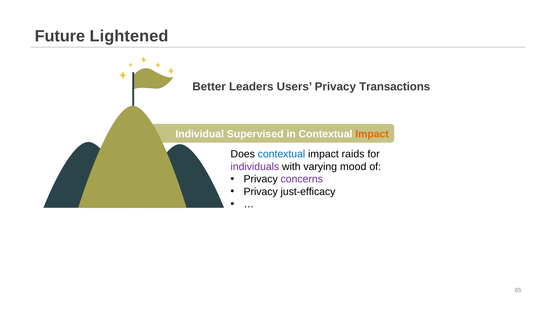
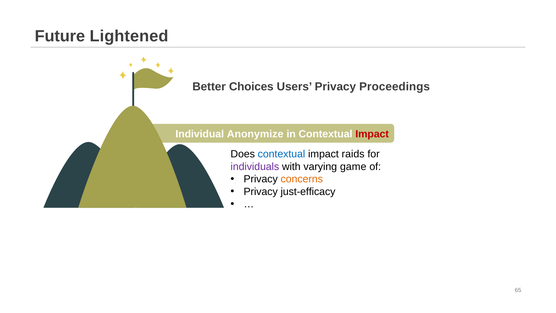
Leaders: Leaders -> Choices (251, 87)
Transactions: Transactions -> Proceedings (395, 87)
Supervised: Supervised -> Anonymize (255, 134)
Impact colour: orange -> red (372, 134)
mood: mood -> game (353, 166)
concerns colour: purple -> orange (302, 179)
